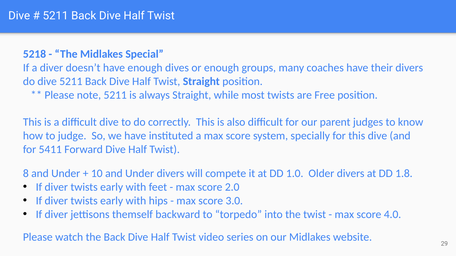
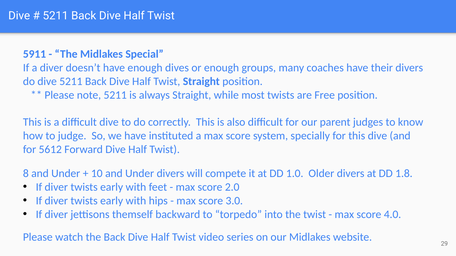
5218: 5218 -> 5911 (34, 54)
5411: 5411 -> 5612 (50, 150)
